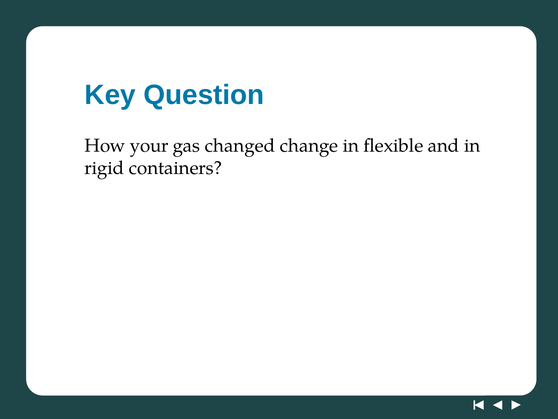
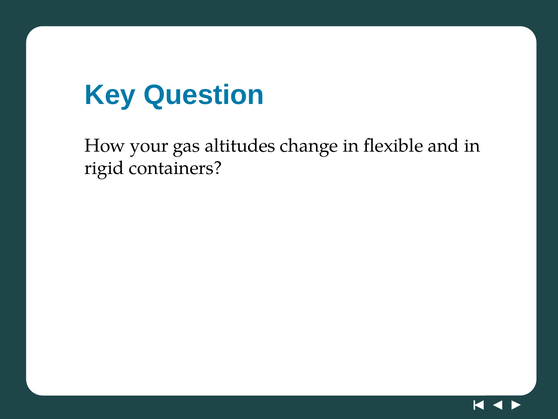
changed: changed -> altitudes (240, 145)
